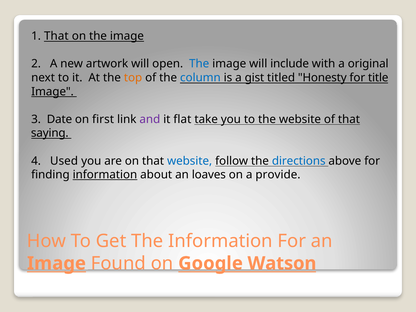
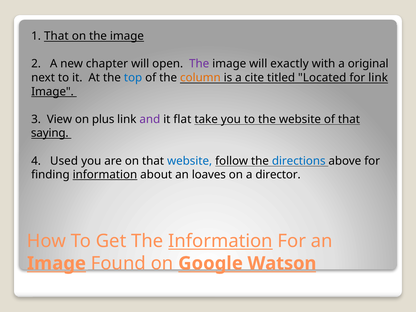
artwork: artwork -> chapter (107, 64)
The colour: blue -> purple (199, 64)
include: include -> exactly (290, 64)
top colour: orange -> blue (133, 78)
column colour: blue -> orange (200, 78)
gist: gist -> cite (254, 78)
Honesty: Honesty -> Located (322, 78)
for title: title -> link (378, 78)
Date: Date -> View (59, 119)
first: first -> plus (103, 119)
provide: provide -> director (278, 175)
Information underline: none -> present (220, 241)
